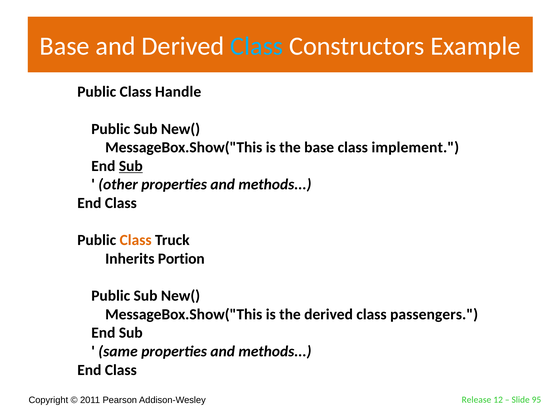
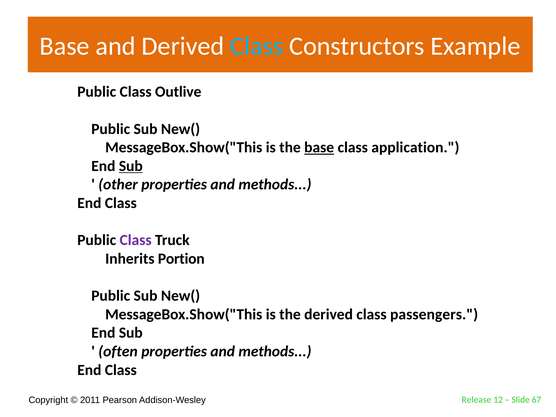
Handle: Handle -> Outlive (178, 92)
base underline: none -> present (319, 147)
implement: implement -> application (415, 147)
Class colour: orange -> purple (136, 240)
same: same -> often (118, 351)
95: 95 -> 67 (536, 400)
